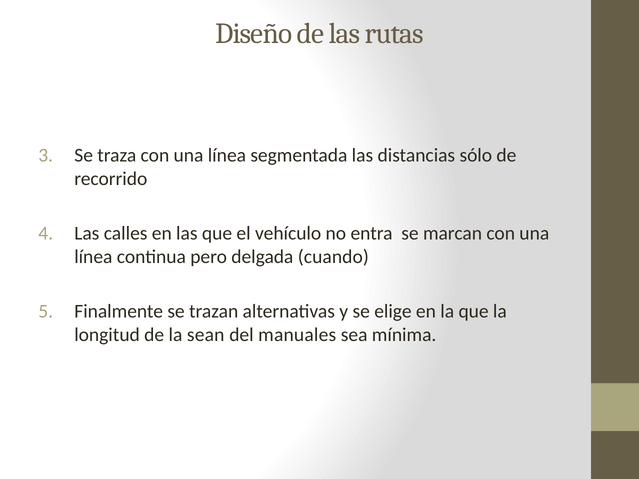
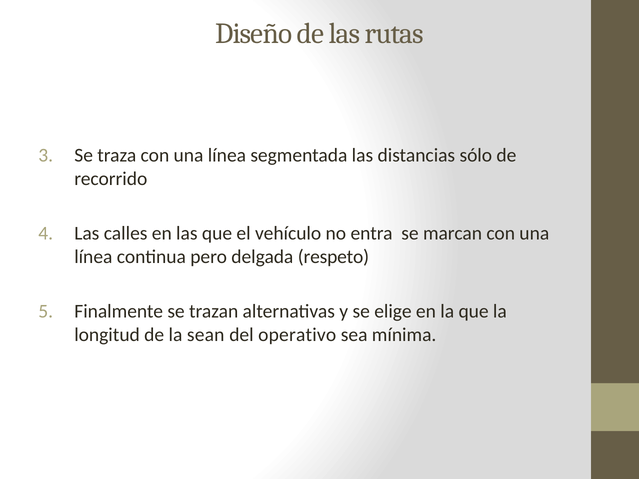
cuando: cuando -> respeto (333, 257)
manuales: manuales -> operativo (297, 335)
